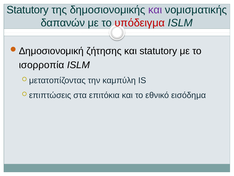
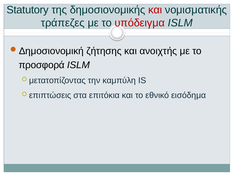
και colour: purple -> red (155, 10)
δαπανών: δαπανών -> τράπεζες (63, 23)
και statutory: statutory -> ανοιχτής (158, 51)
ισορροπία: ισορροπία -> προσφορά (42, 65)
